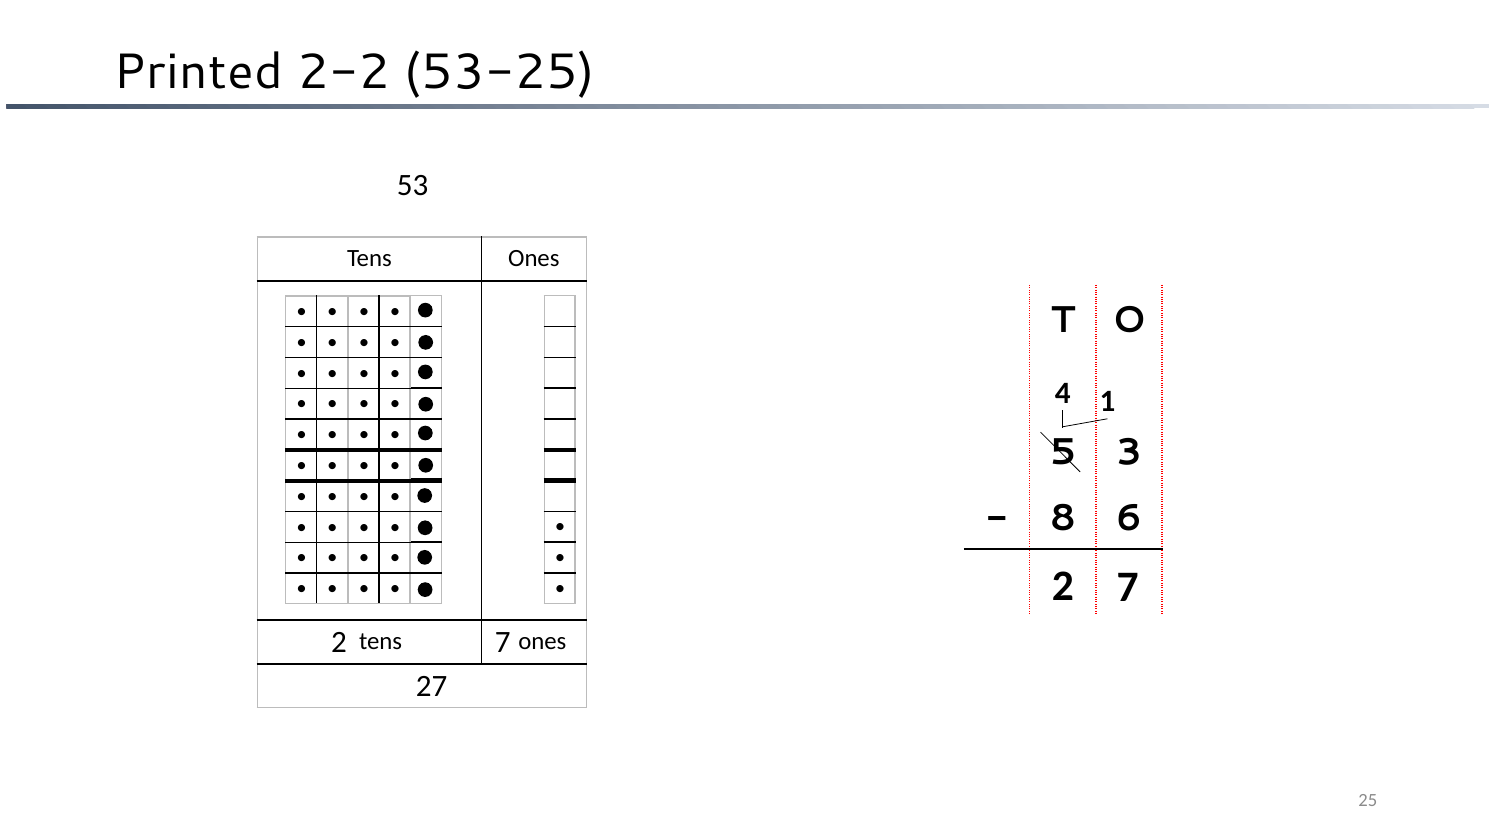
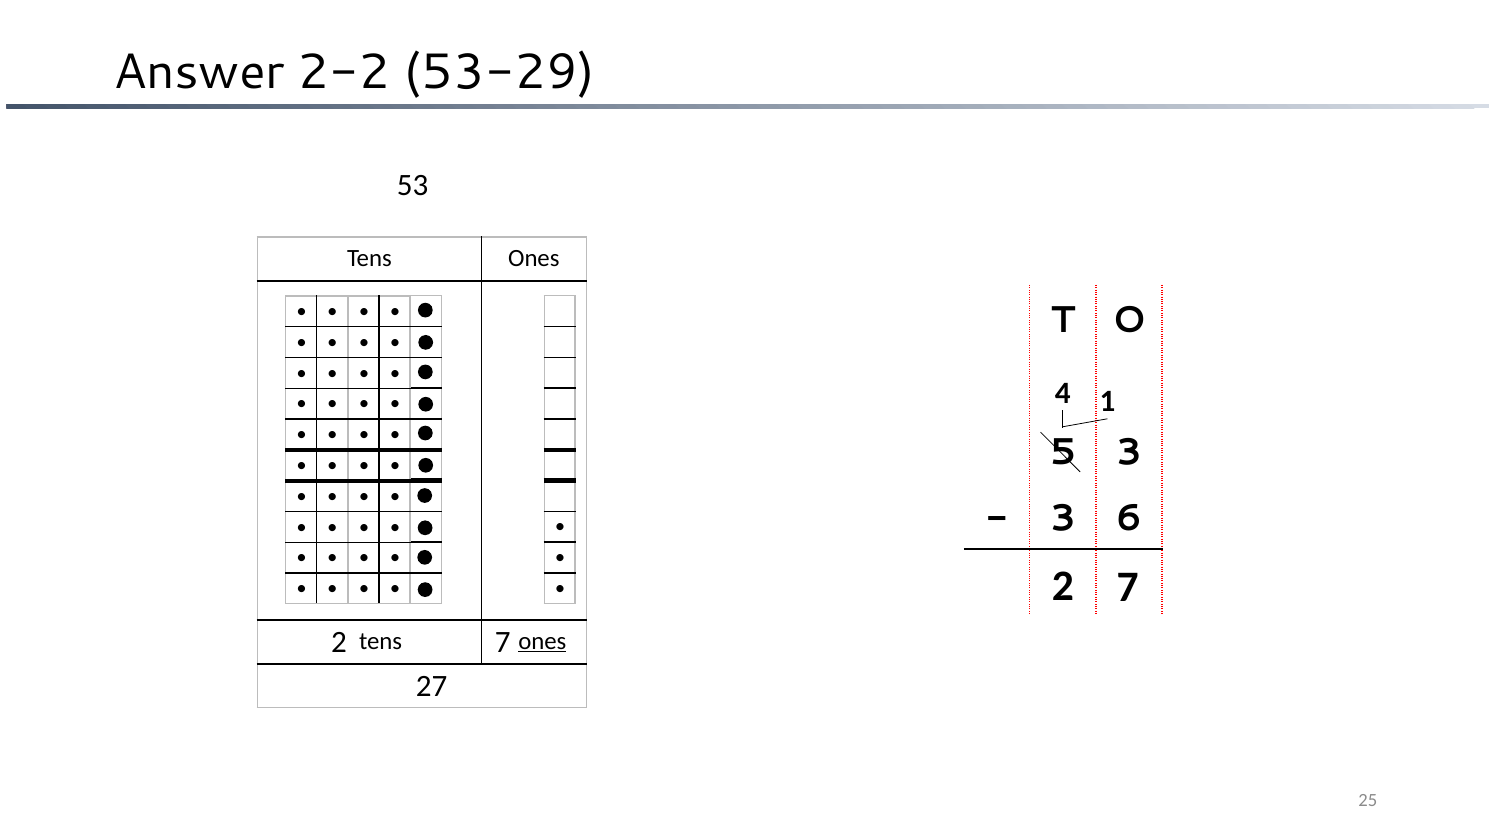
Printed: Printed -> Answer (199, 72)
53-25: 53-25 -> 53-29 (500, 72)
8: 8 -> 3 (1063, 518)
ones underline: none -> present (542, 641)
